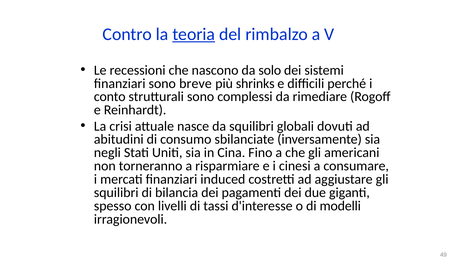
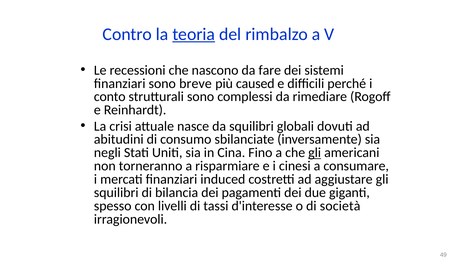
solo: solo -> fare (270, 70)
shrinks: shrinks -> caused (255, 83)
gli underline: none -> present (315, 153)
modelli: modelli -> società (340, 206)
